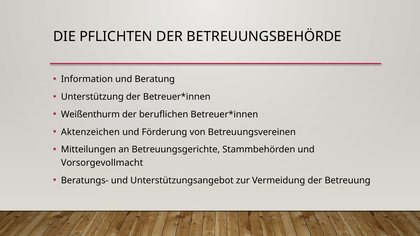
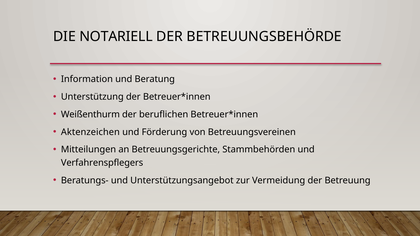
PFLICHTEN: PFLICHTEN -> NOTARIELL (116, 37)
Vorsorgevollmacht: Vorsorgevollmacht -> Verfahrenspflegers (102, 163)
